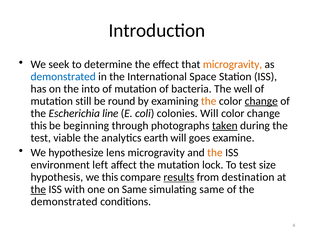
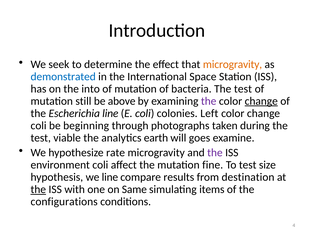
bacteria The well: well -> test (243, 89)
round: round -> above (122, 101)
the colour: orange -> purple (209, 101)
colonies Will: Will -> Left (209, 113)
this: this -> coli (39, 125)
taken underline: present -> none (225, 125)
lens: lens -> rate (116, 152)
the colour: orange -> purple (215, 152)
environment left: left -> coli (100, 165)
lock: lock -> fine (213, 165)
we this: this -> line (110, 177)
results underline: present -> none (179, 177)
simulating same: same -> items (212, 189)
demonstrated: demonstrated -> configurations (64, 201)
